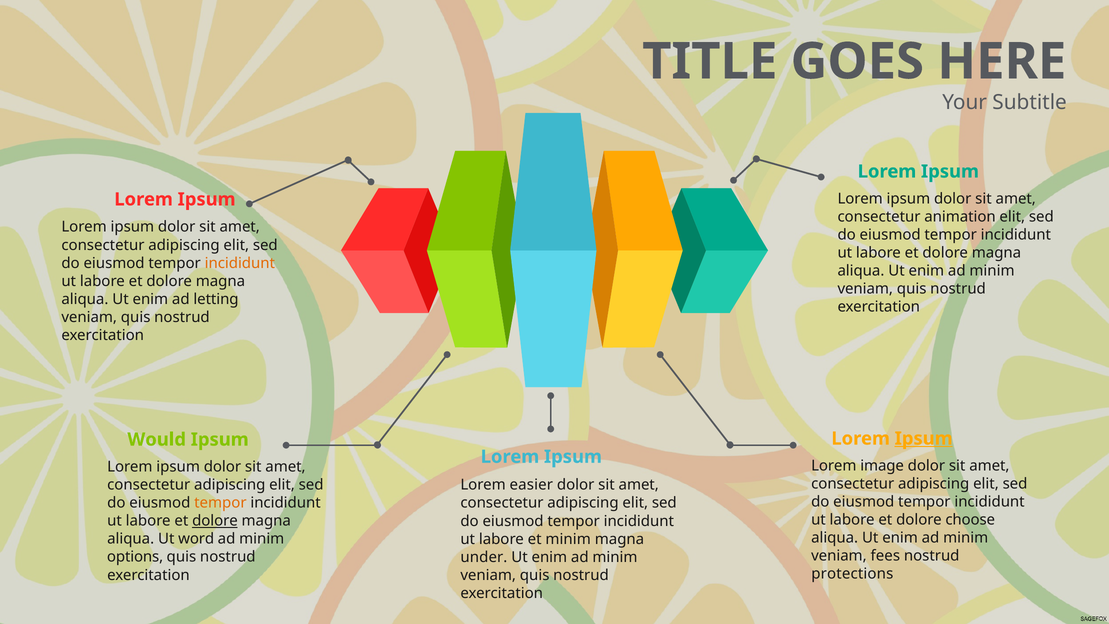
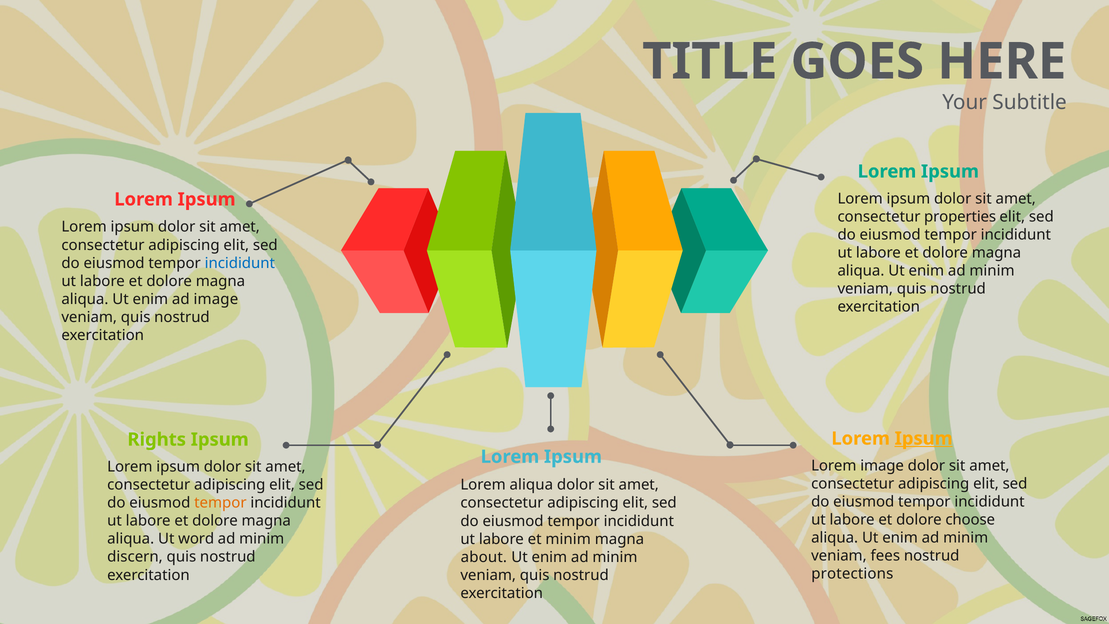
animation: animation -> properties (960, 217)
incididunt colour: orange -> blue (240, 263)
ad letting: letting -> image (216, 299)
Would: Would -> Rights (157, 439)
Lorem easier: easier -> aliqua (531, 485)
dolore underline: present -> none (215, 521)
options: options -> discern (135, 557)
under: under -> about (484, 557)
